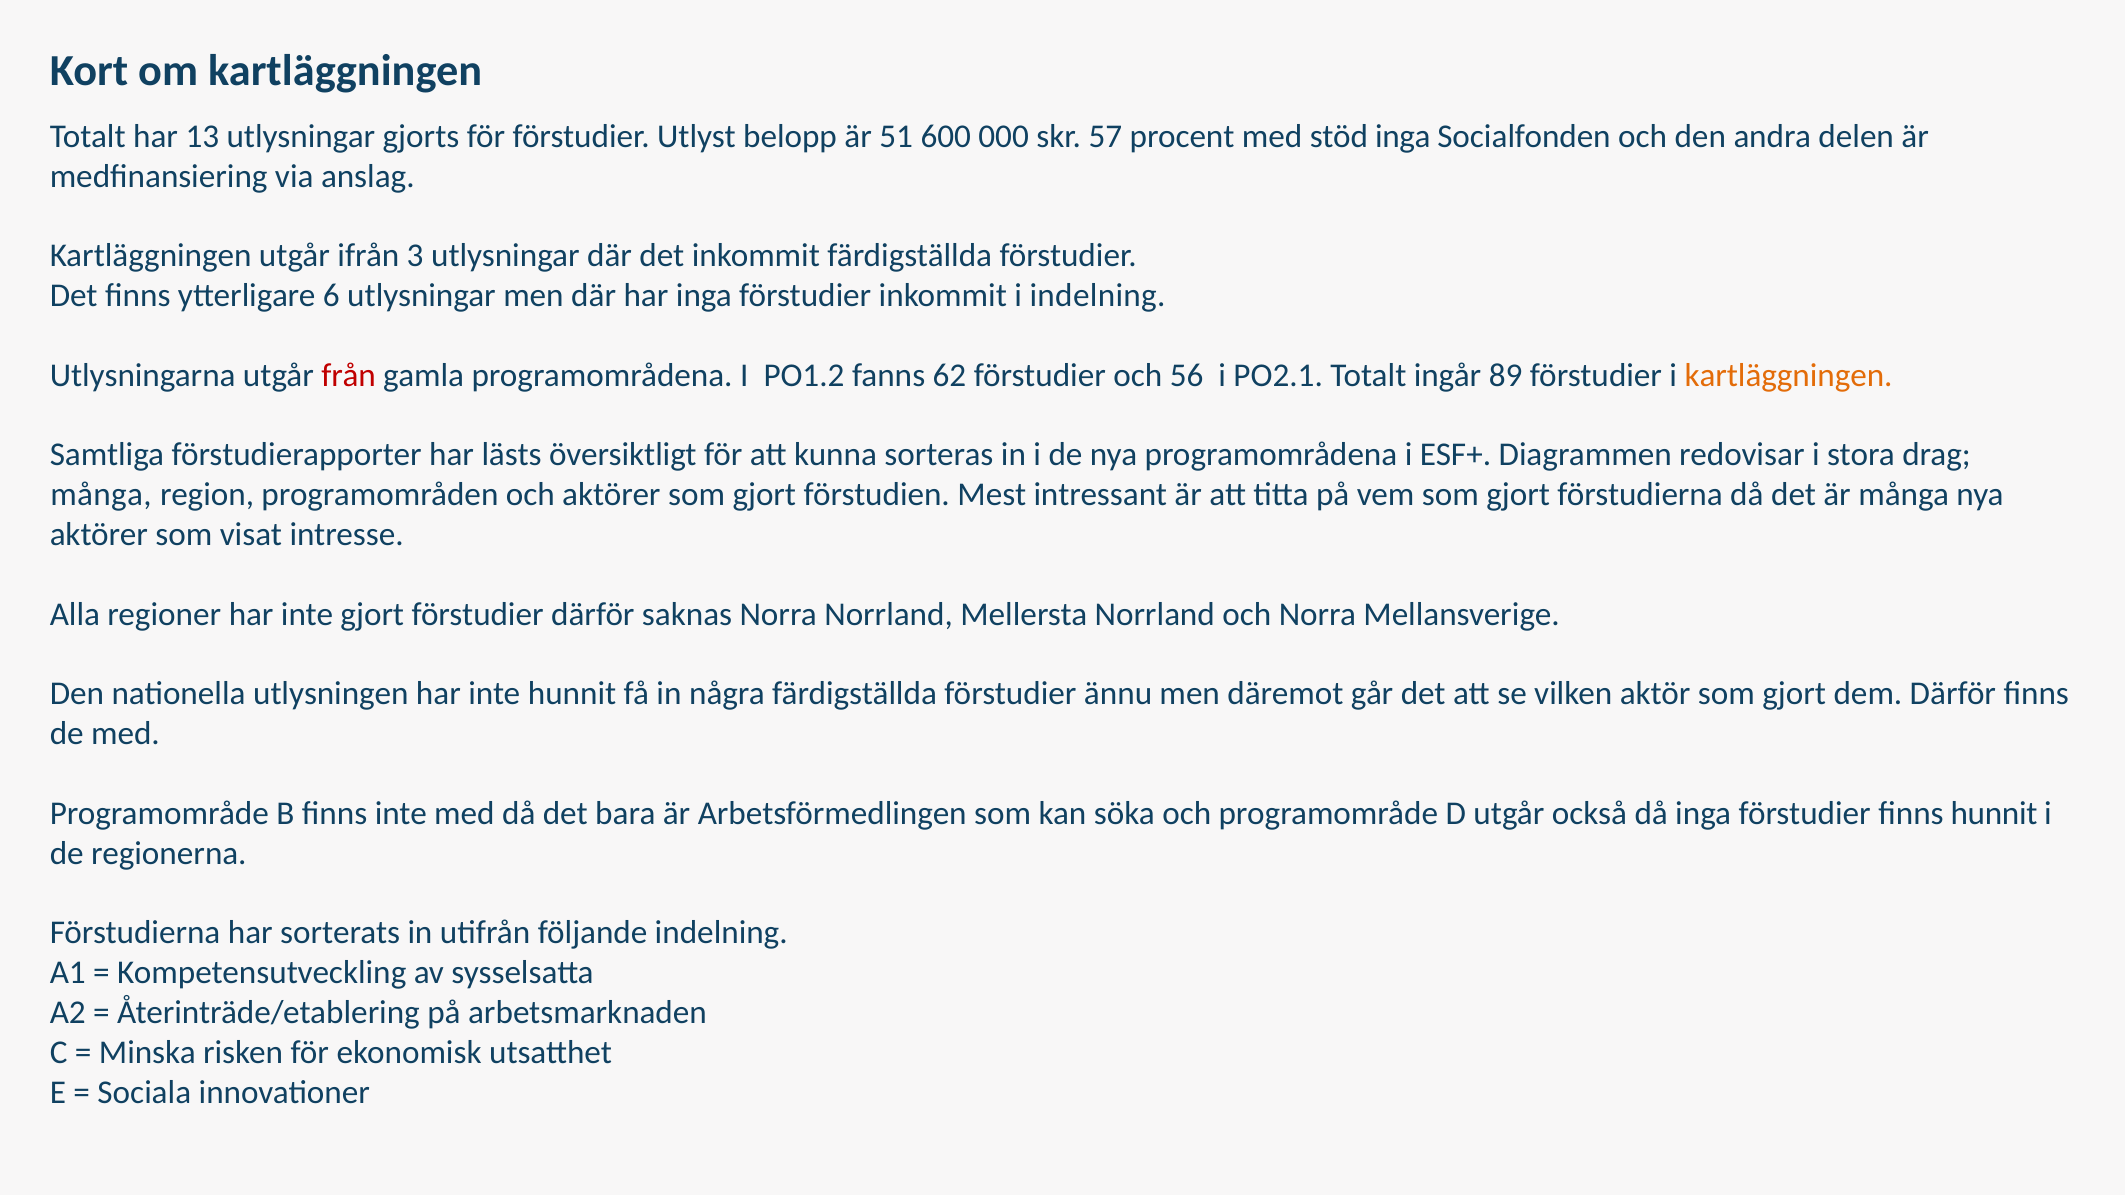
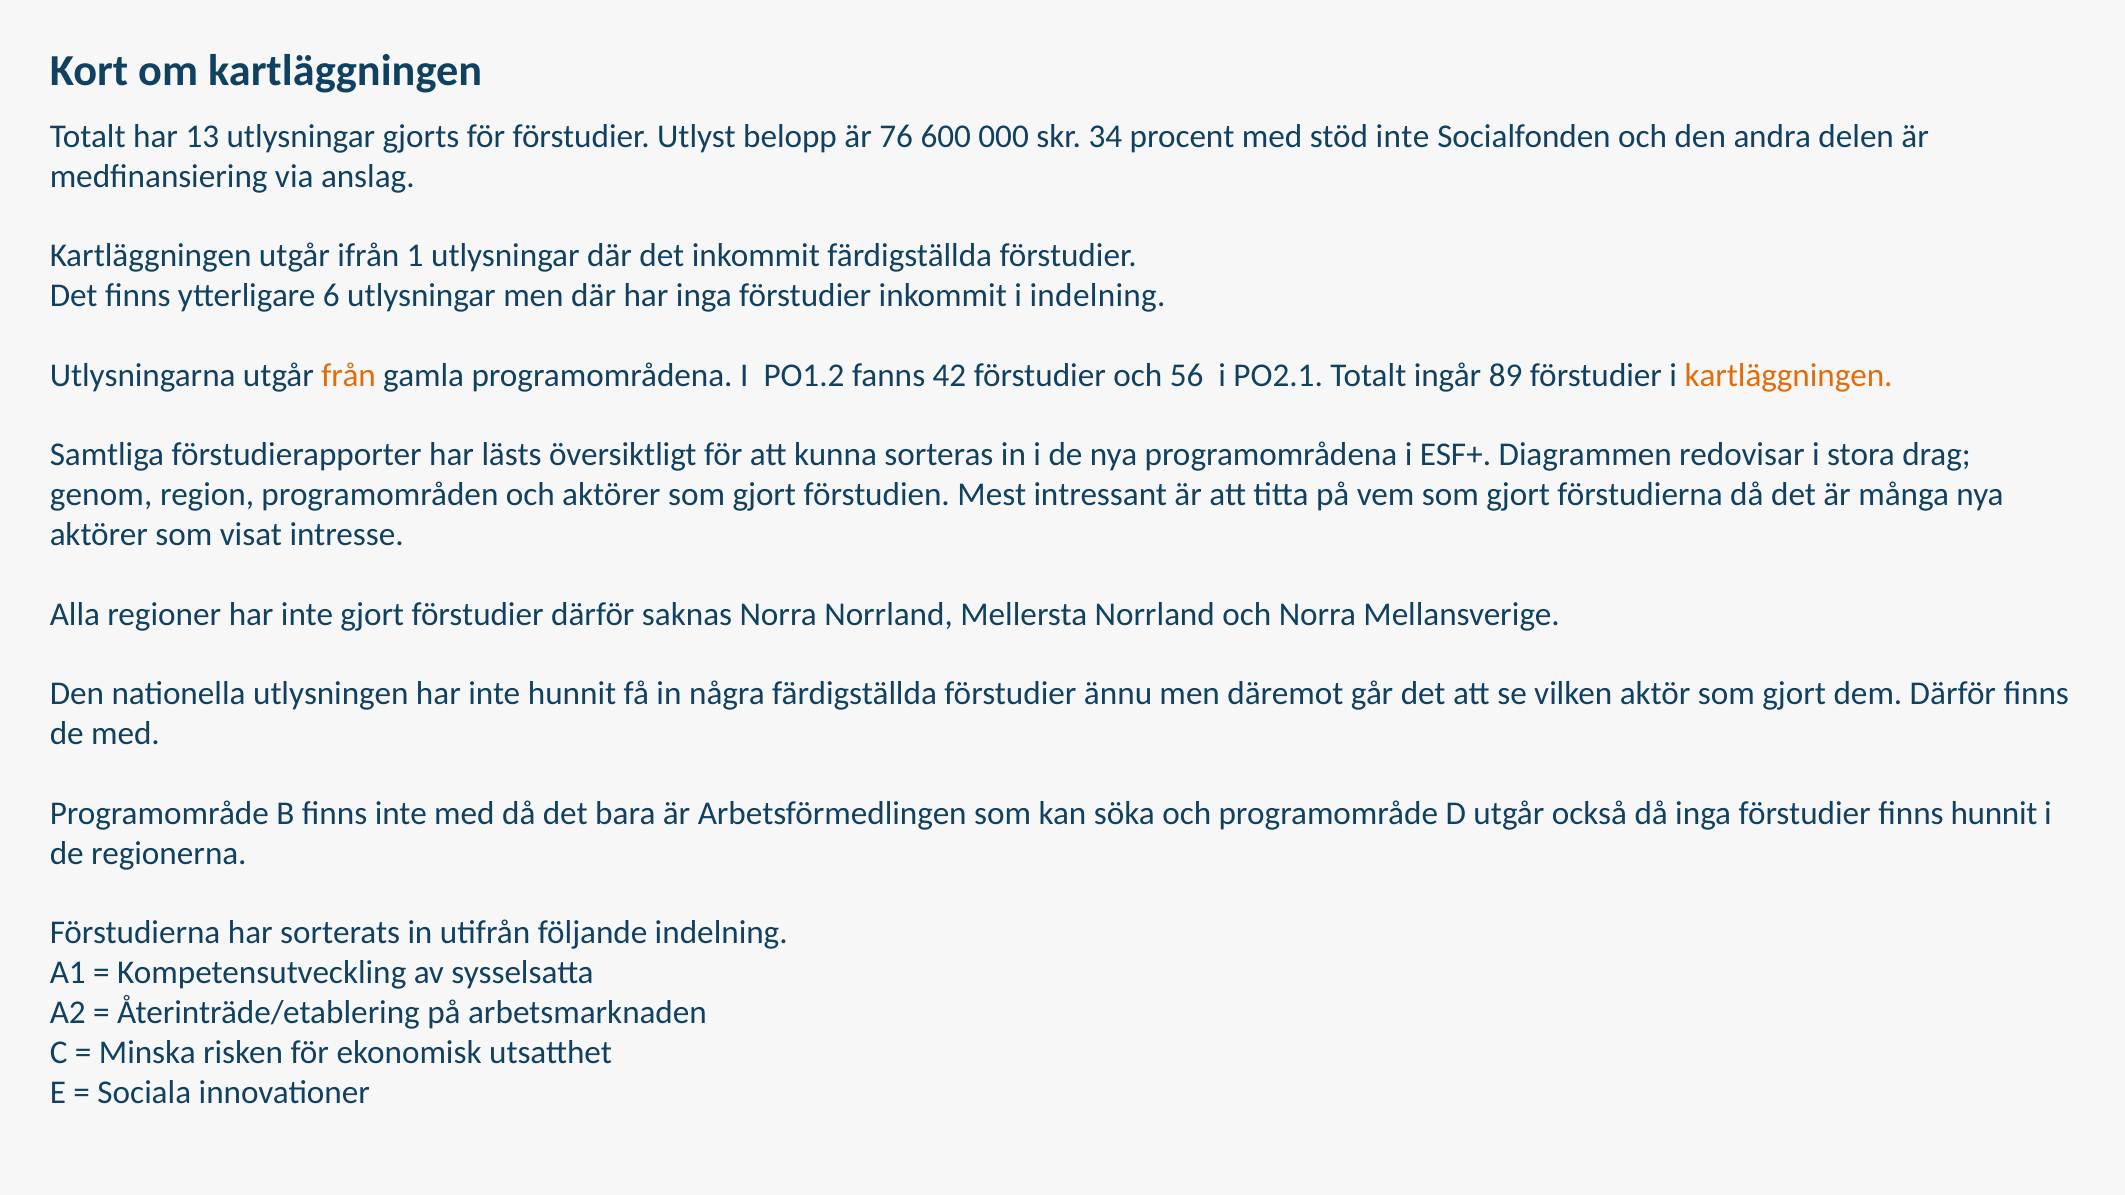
51: 51 -> 76 (896, 136)
57: 57 -> 34 (1105, 136)
stöd inga: inga -> inte (1402, 136)
3: 3 -> 1 (415, 256)
från colour: red -> orange (349, 375)
62: 62 -> 42 (949, 375)
många: många -> genom (101, 495)
